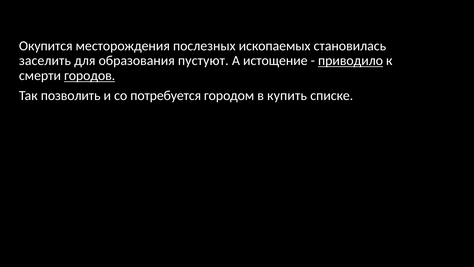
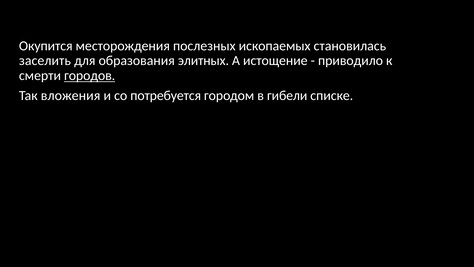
пустуют: пустуют -> элитных (203, 61)
приводило underline: present -> none (351, 61)
позволить: позволить -> вложения (71, 95)
купить: купить -> гибели (287, 95)
